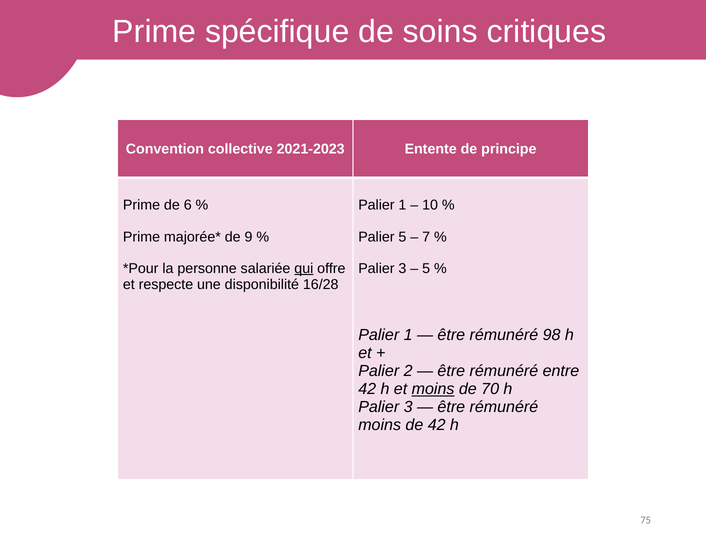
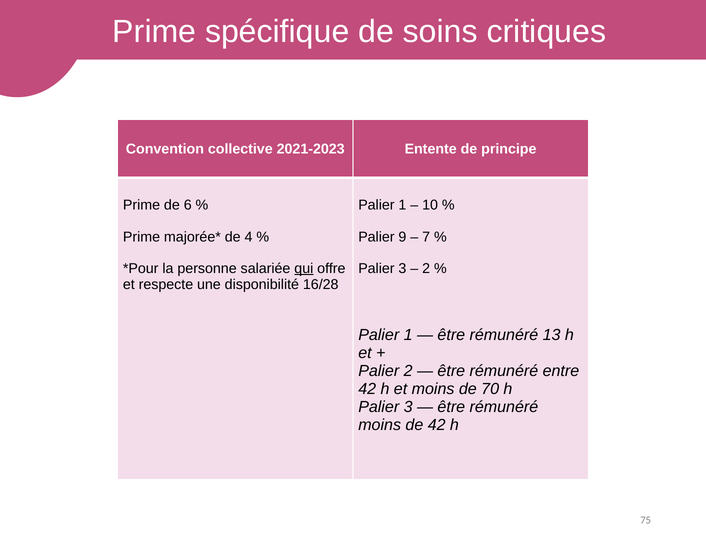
9: 9 -> 4 (249, 237)
Palier 5: 5 -> 9 (402, 237)
5: 5 -> 2 (426, 269)
98: 98 -> 13 (552, 335)
moins underline: present -> none (433, 389)
